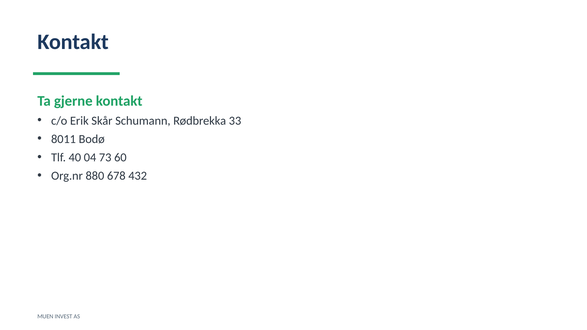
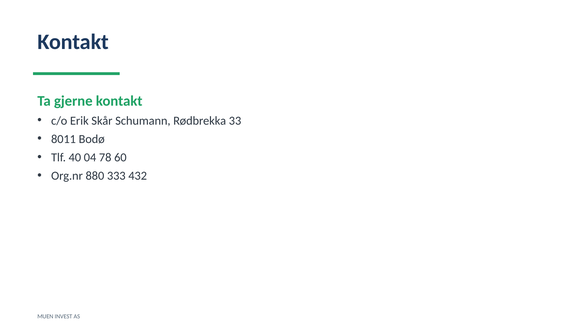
73: 73 -> 78 (105, 157)
678: 678 -> 333 (116, 176)
